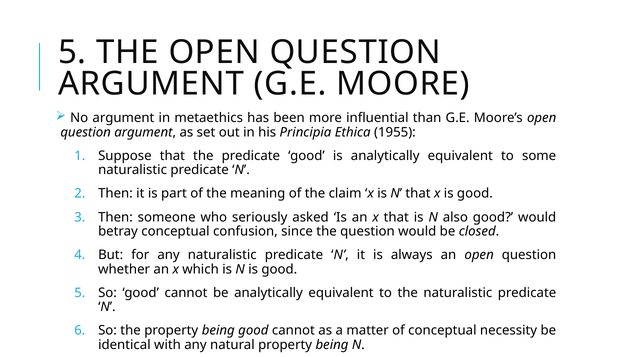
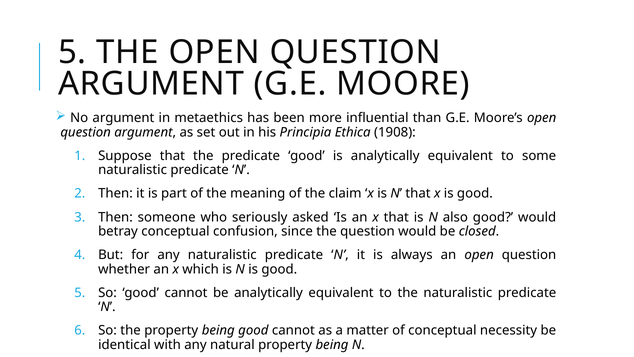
1955: 1955 -> 1908 (395, 132)
